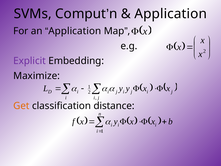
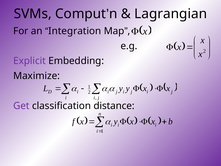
Application: Application -> Lagrangian (171, 14)
Application: Application -> Integration (75, 31)
Get colour: orange -> purple (21, 106)
